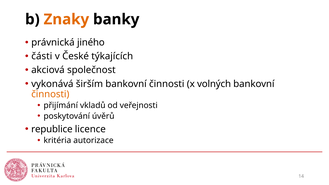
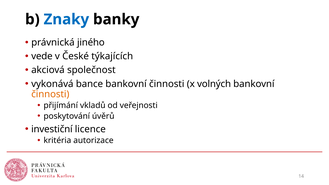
Znaky colour: orange -> blue (66, 19)
části: části -> vede (42, 56)
širším: širším -> bance (89, 84)
republice: republice -> investiční (52, 129)
